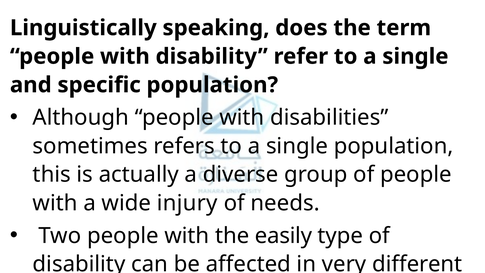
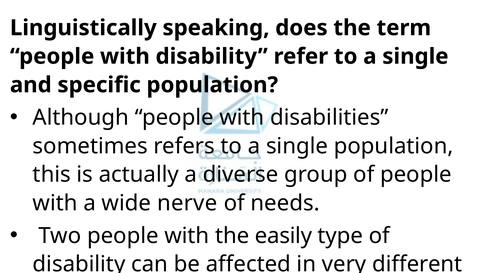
injury: injury -> nerve (187, 203)
